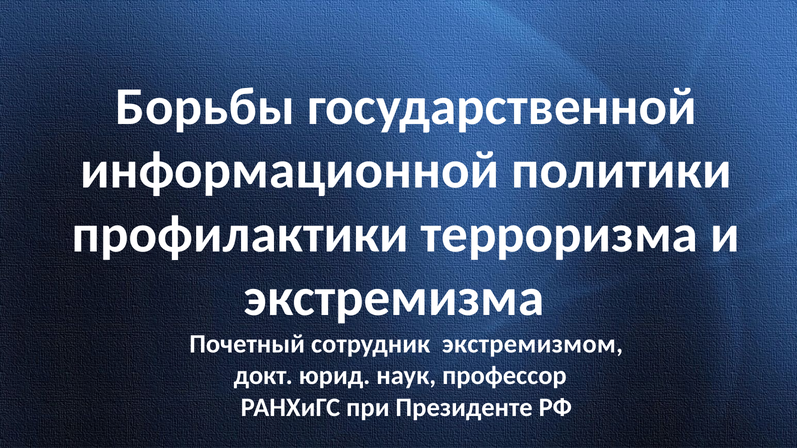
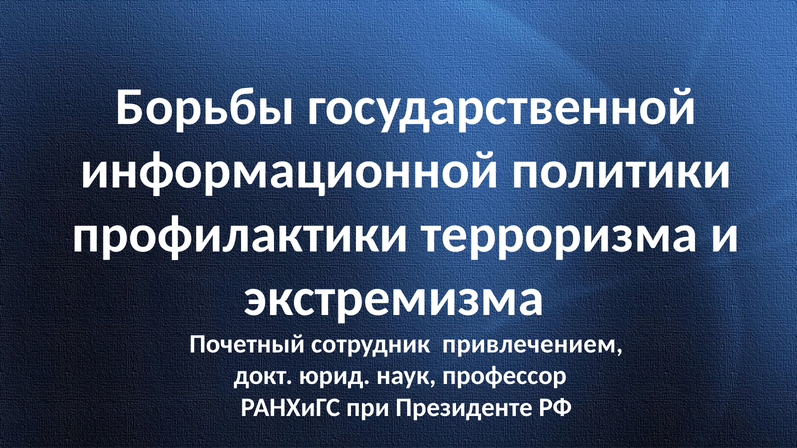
экстремизмом: экстремизмом -> привлечением (533, 344)
